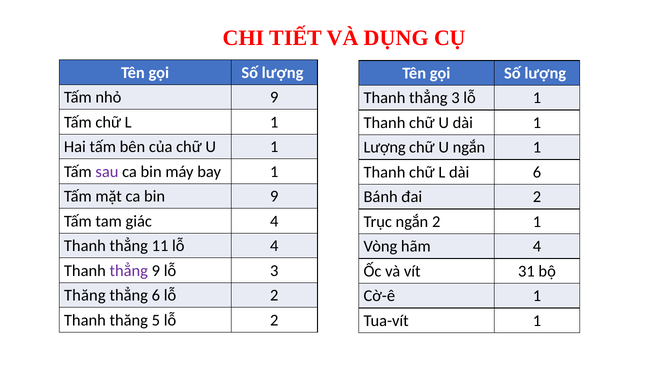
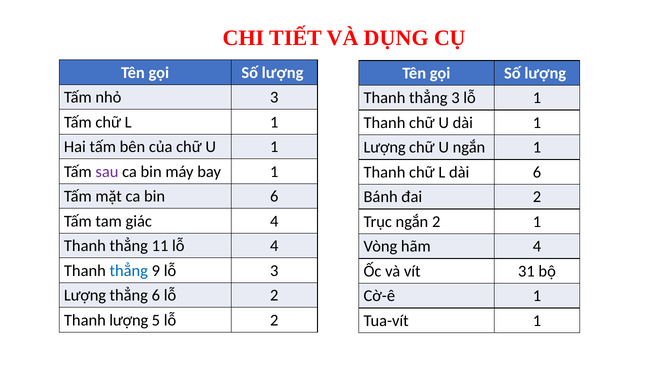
nhỏ 9: 9 -> 3 (274, 97)
bin 9: 9 -> 6 (274, 196)
thẳng colour: purple -> blue (129, 270)
Thăng: Thăng -> Lượng (85, 295)
Thanh thăng: thăng -> lượng (129, 320)
